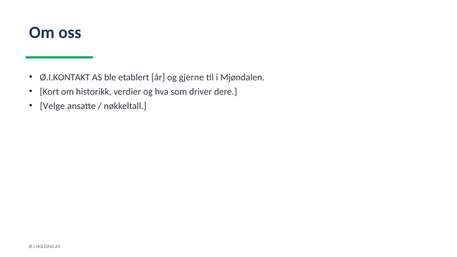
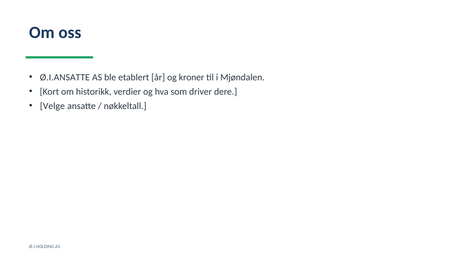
Ø.I.KONTAKT: Ø.I.KONTAKT -> Ø.I.ANSATTE (65, 77)
gjerne: gjerne -> kroner (192, 77)
